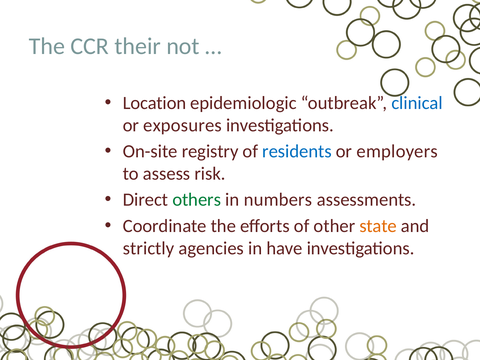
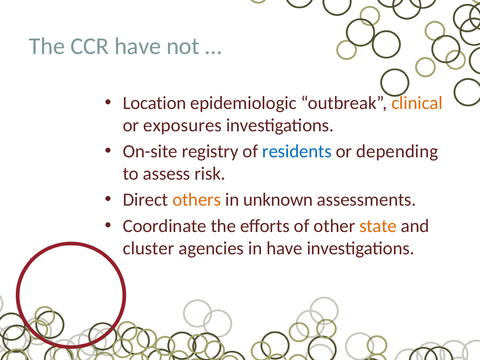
CCR their: their -> have (138, 46)
clinical colour: blue -> orange (417, 103)
employers: employers -> depending (397, 151)
others colour: green -> orange (197, 200)
numbers: numbers -> unknown (278, 200)
strictly: strictly -> cluster (149, 248)
